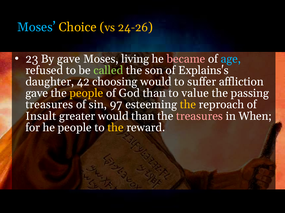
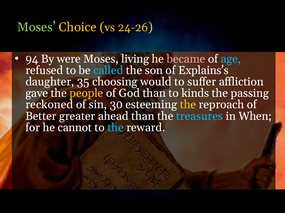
Moses colour: light blue -> light green (36, 27)
23: 23 -> 94 (32, 59)
By gave: gave -> were (69, 59)
called colour: light green -> light blue (108, 71)
42: 42 -> 35 (83, 82)
value: value -> kinds (195, 94)
treasures: treasures -> reckoned (49, 105)
97: 97 -> 30 (116, 105)
Insult: Insult -> Better (41, 116)
greater would: would -> ahead (113, 116)
treasures colour: pink -> light blue (200, 116)
he people: people -> cannot (75, 128)
the colour: yellow -> light blue (116, 128)
